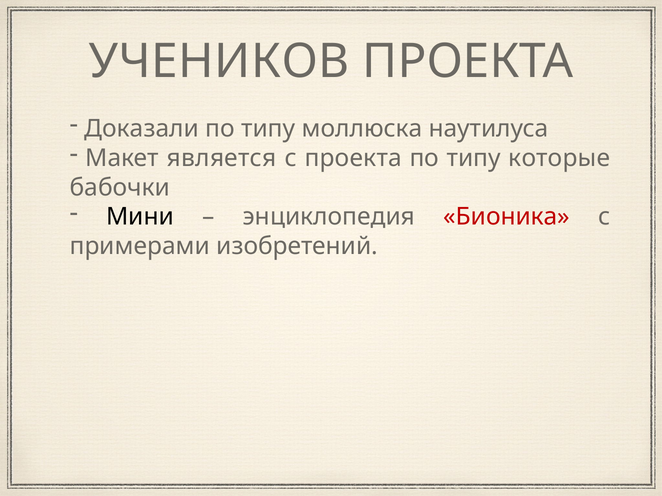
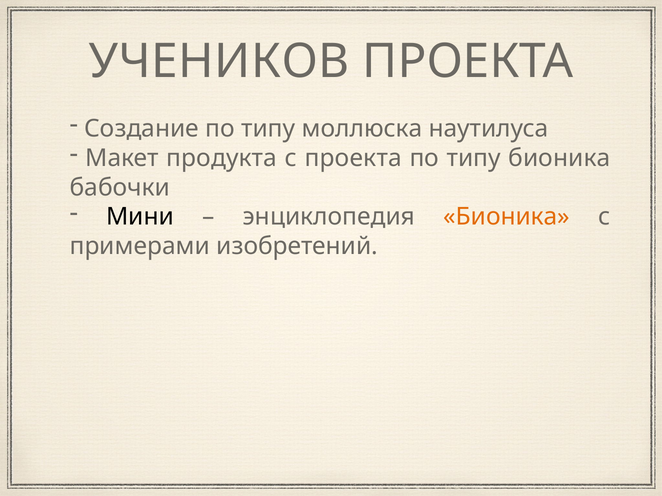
Доказали: Доказали -> Создание (142, 129)
является: является -> продукта (222, 158)
типу которые: которые -> бионика (559, 158)
Бионика colour: red -> orange (507, 217)
